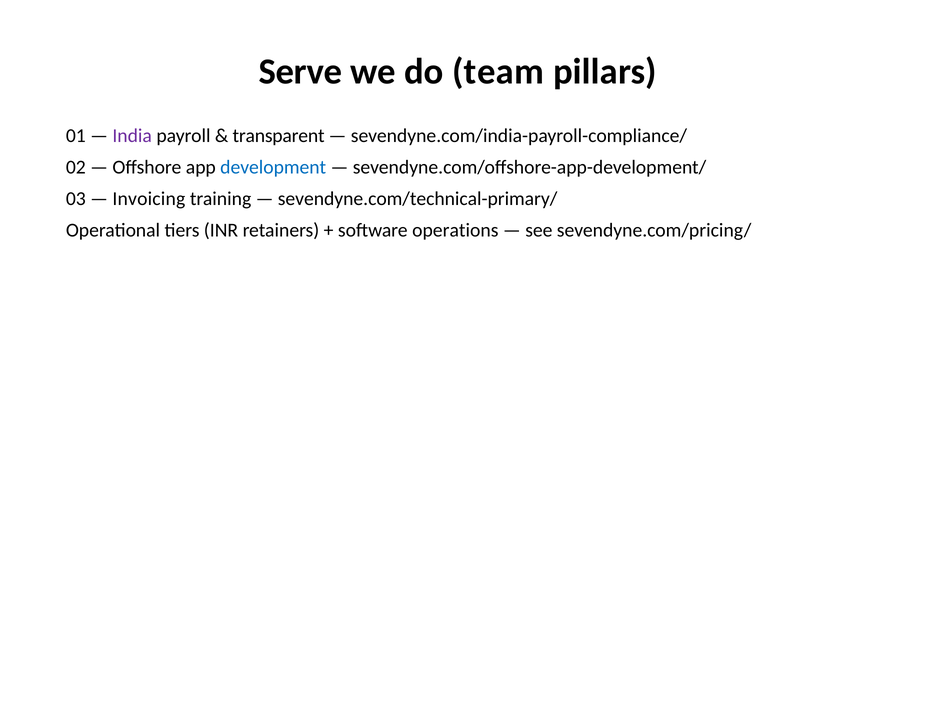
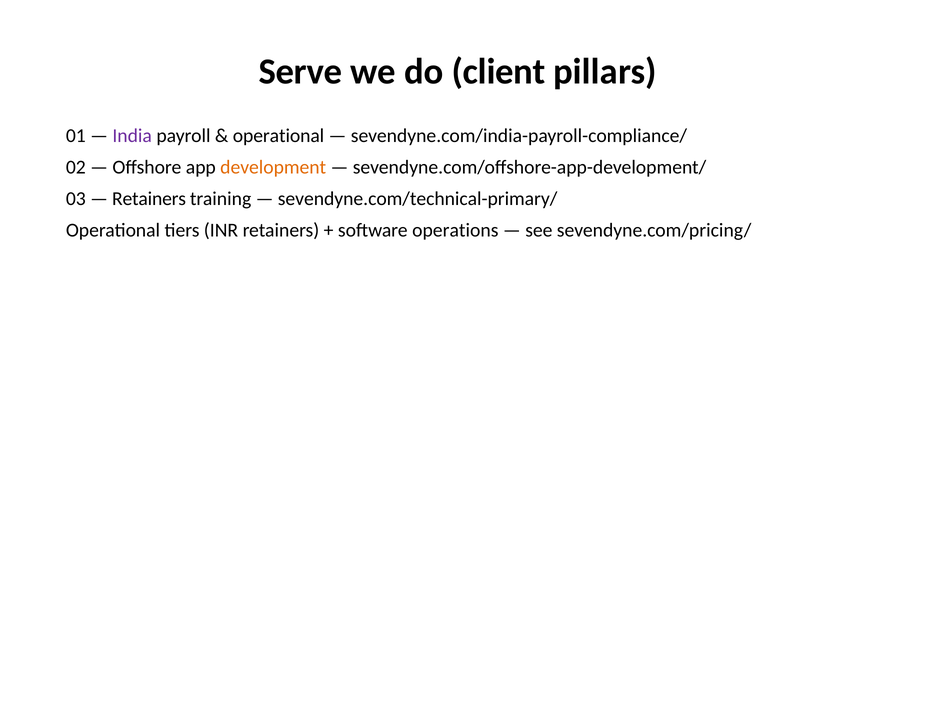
team: team -> client (499, 72)
transparent: transparent -> operational (279, 136)
development colour: blue -> orange (273, 167)
Invoicing: Invoicing -> Retainers (149, 199)
